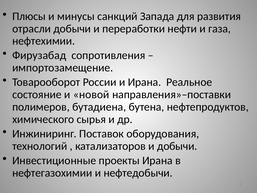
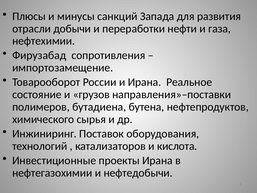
новой: новой -> грузов (91, 94)
и добычи: добычи -> кислота (177, 146)
